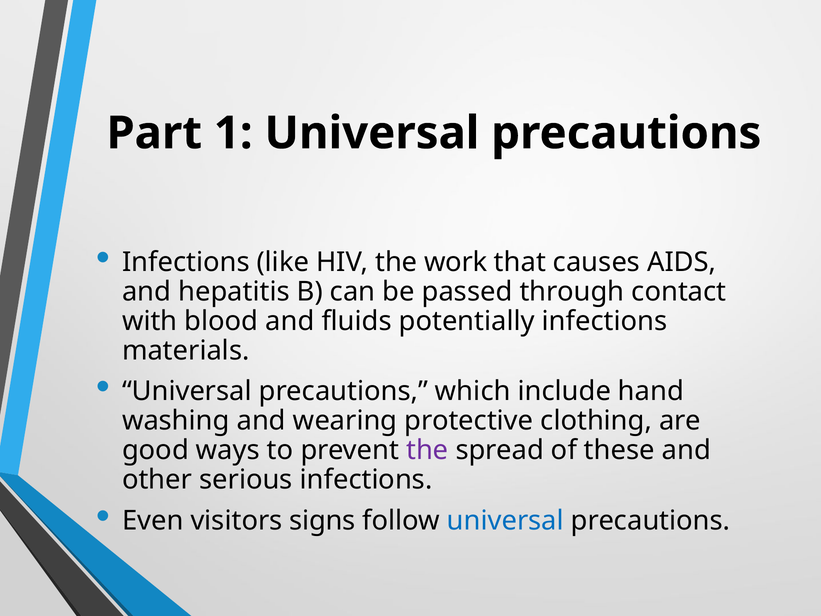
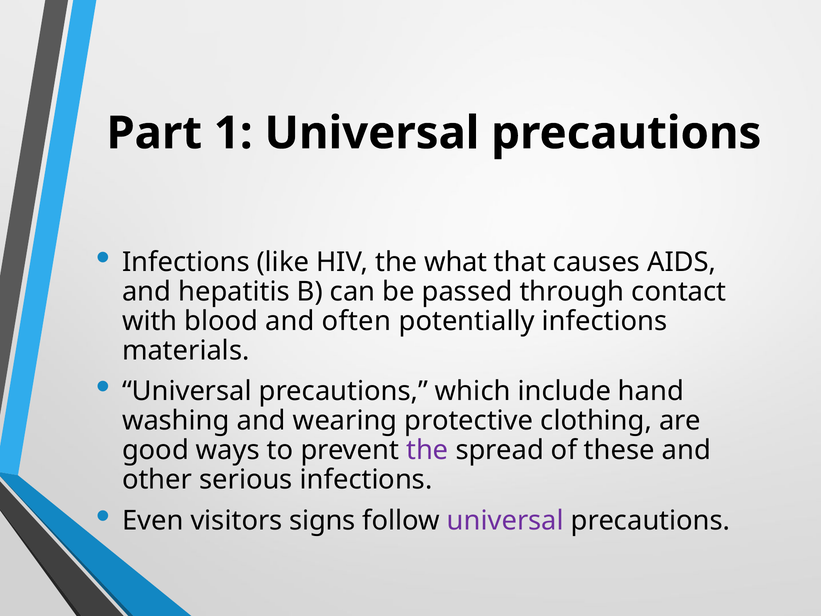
work: work -> what (456, 262)
fluids: fluids -> often (356, 321)
universal colour: blue -> purple (505, 520)
